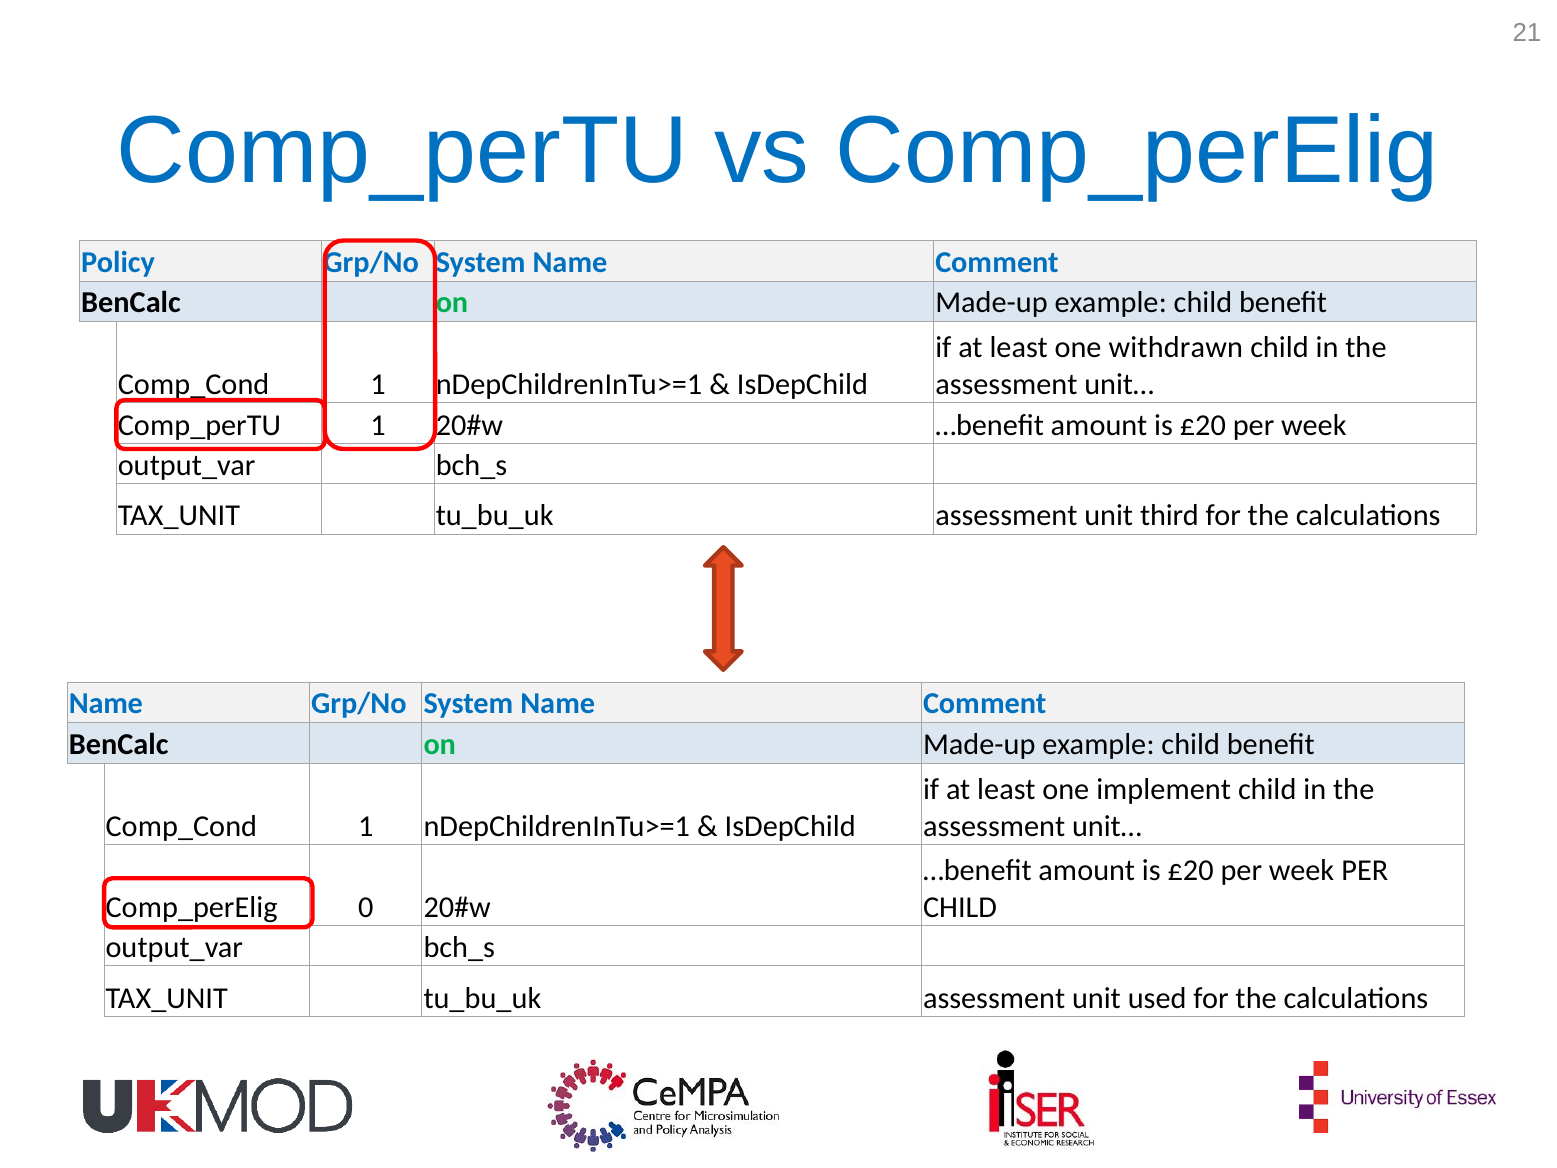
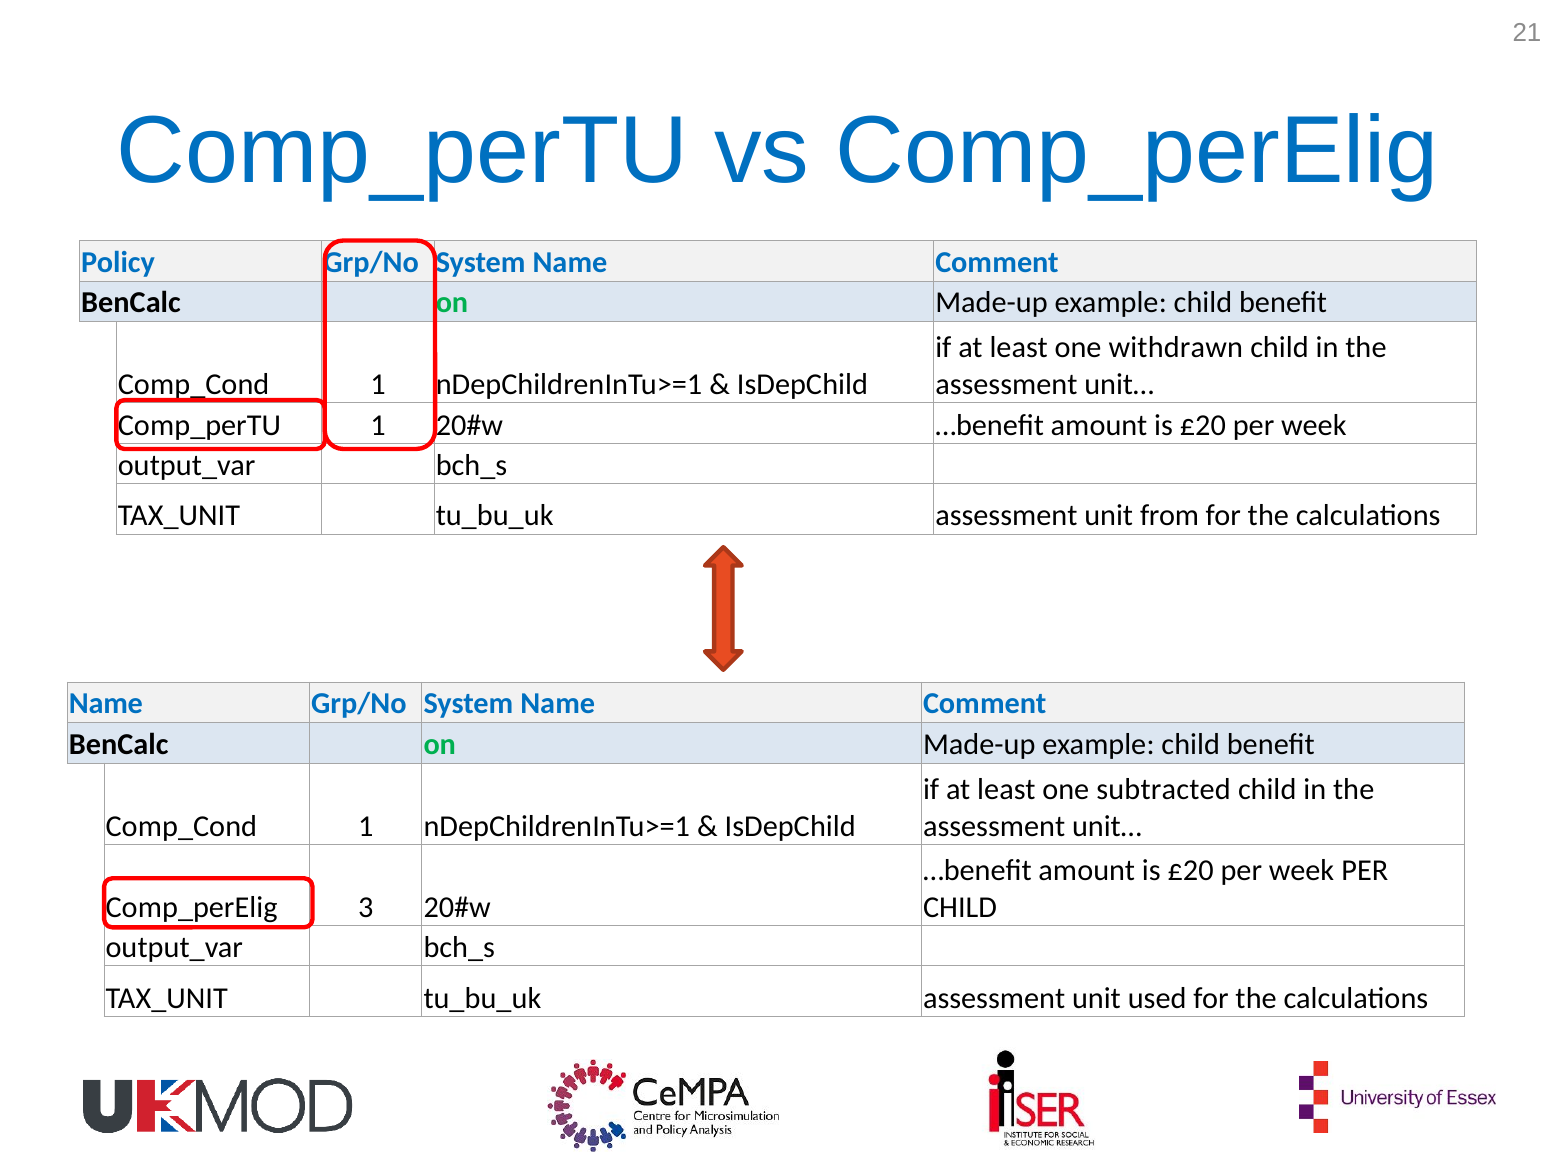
third: third -> from (1170, 516)
implement: implement -> subtracted (1164, 789)
0: 0 -> 3 (366, 907)
